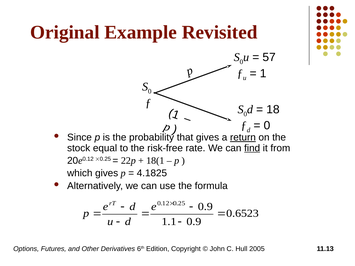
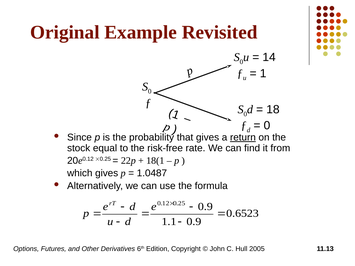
57: 57 -> 14 (269, 57)
find underline: present -> none (252, 148)
4.1825: 4.1825 -> 1.0487 (152, 173)
